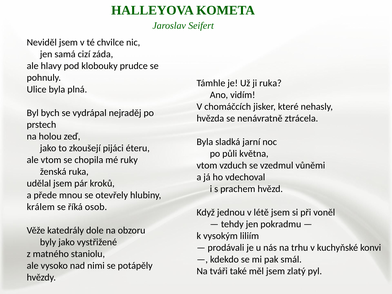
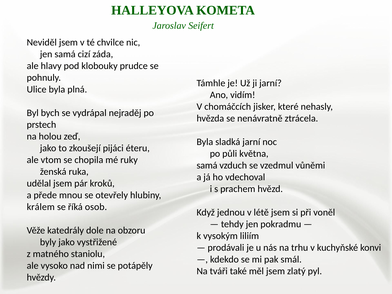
ji ruka: ruka -> jarní (270, 83)
vtom: vtom -> samá (207, 165)
